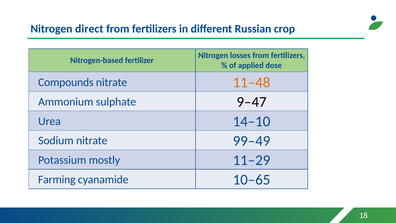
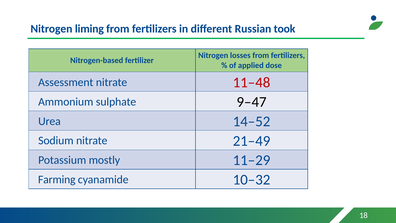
direct: direct -> liming (89, 29)
crop: crop -> took (284, 29)
Compounds: Compounds -> Assessment (66, 82)
11–48 colour: orange -> red (252, 82)
14–10: 14–10 -> 14–52 (252, 121)
99–49: 99–49 -> 21–49 (252, 141)
10–65: 10–65 -> 10–32 (252, 180)
